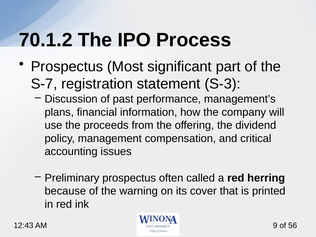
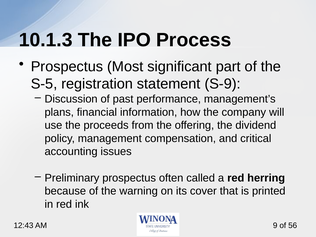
70.1.2: 70.1.2 -> 10.1.3 (46, 40)
S-7: S-7 -> S-5 (44, 84)
S-3: S-3 -> S-9 (223, 84)
